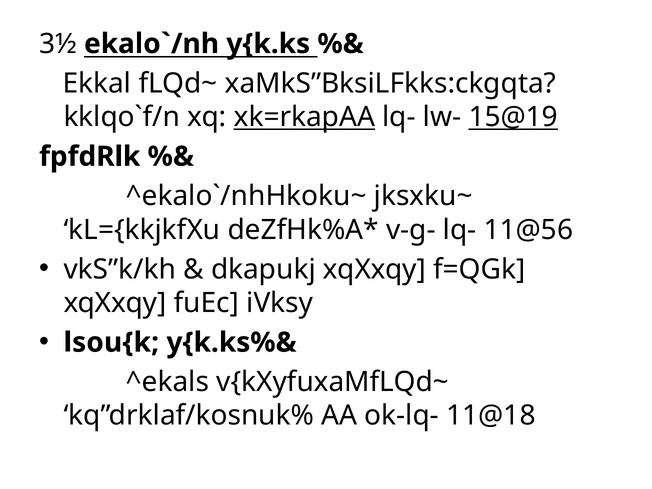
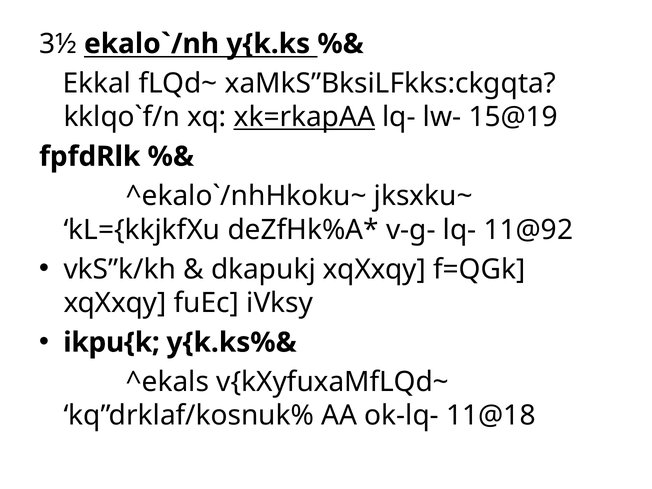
15@19 underline: present -> none (513, 117)
11@56: 11@56 -> 11@92 (528, 230)
lsou{k: lsou{k -> ikpu{k (112, 342)
